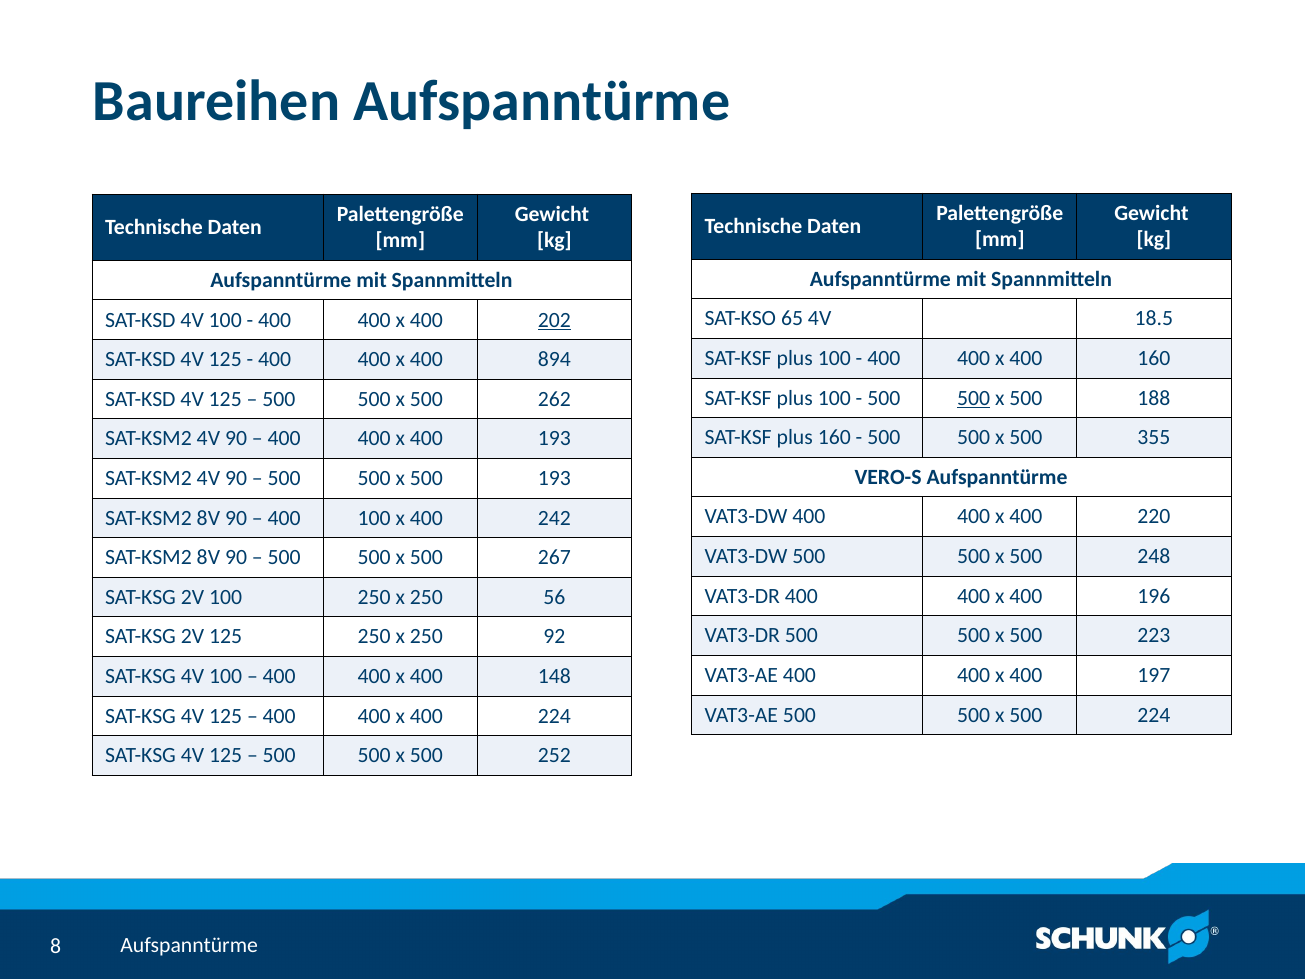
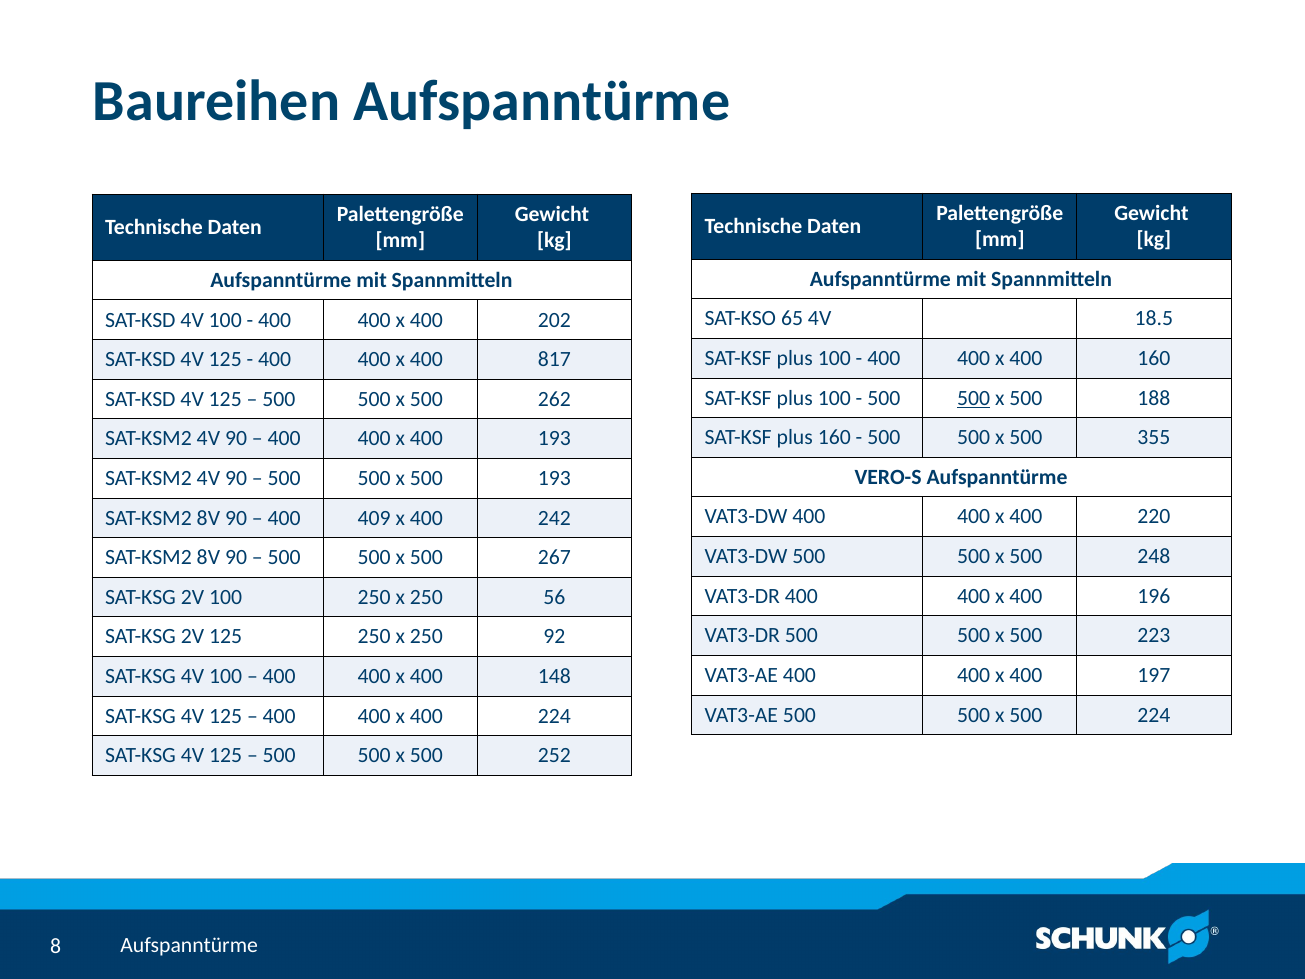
202 underline: present -> none (554, 320)
894: 894 -> 817 (554, 359)
400 100: 100 -> 409 (374, 518)
